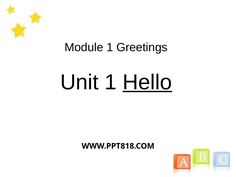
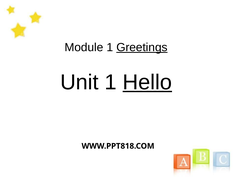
Greetings underline: none -> present (142, 47)
